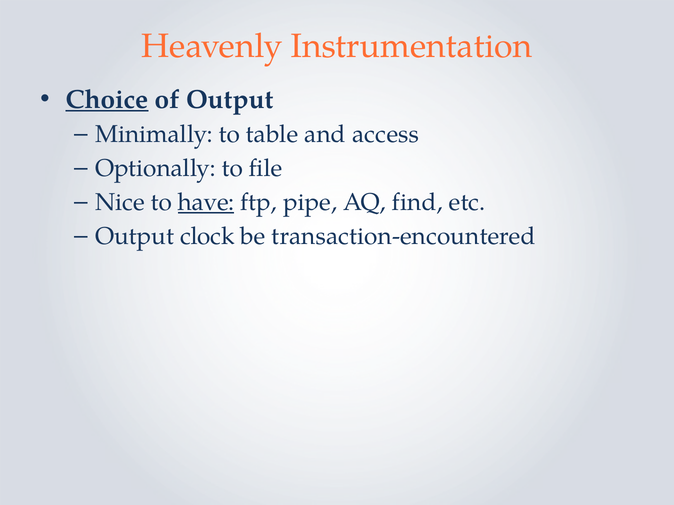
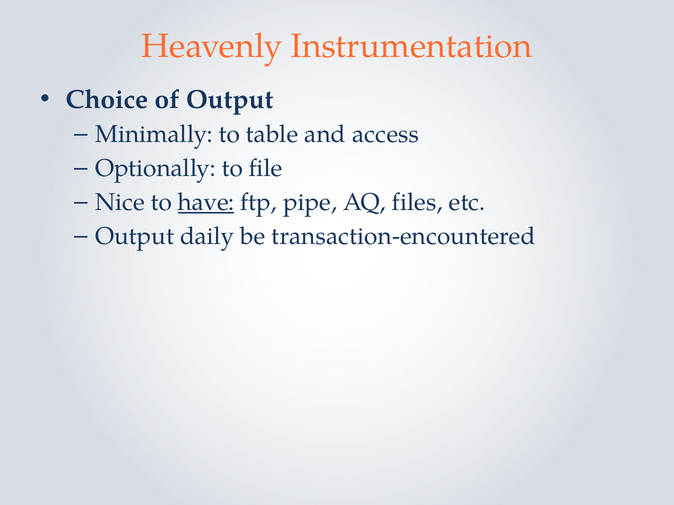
Choice underline: present -> none (107, 100)
find: find -> files (417, 203)
clock: clock -> daily (207, 237)
